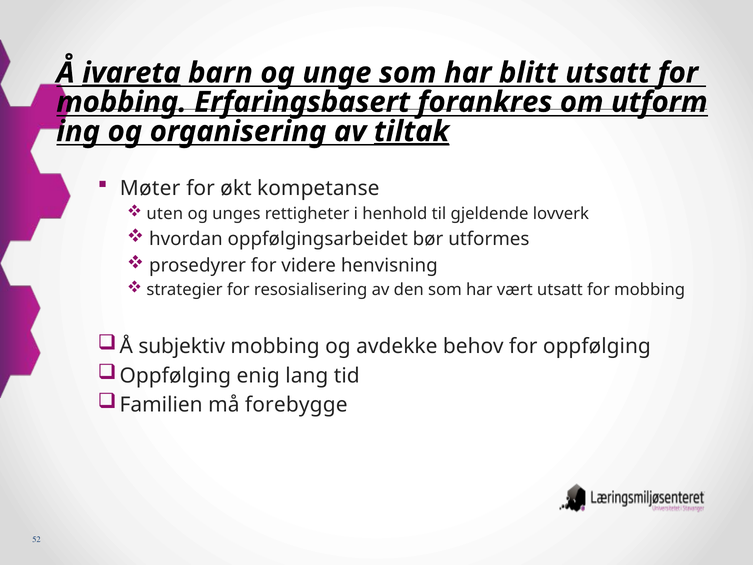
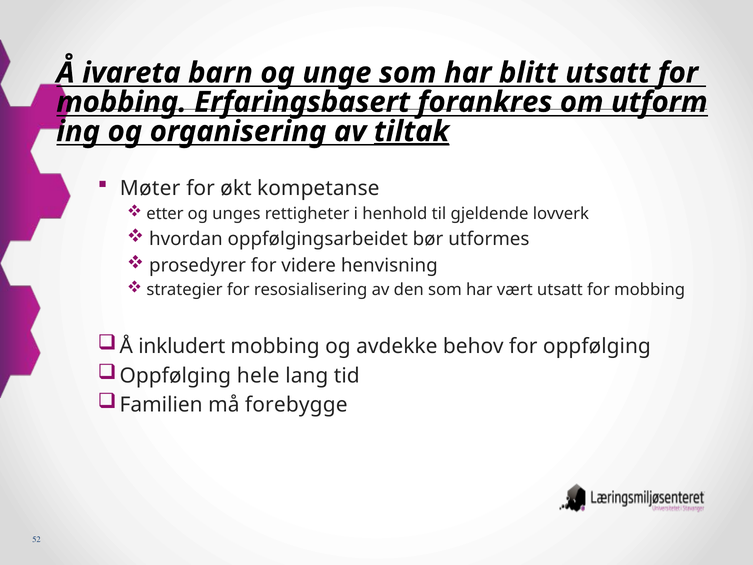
ivareta underline: present -> none (131, 73)
uten: uten -> etter (165, 214)
subjektiv: subjektiv -> inkludert (182, 346)
enig: enig -> hele (258, 375)
